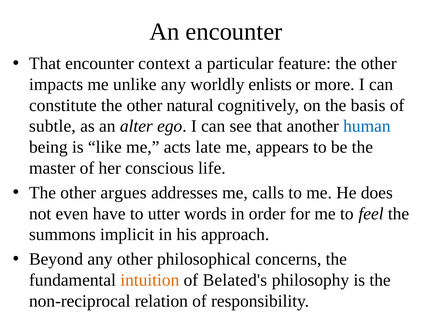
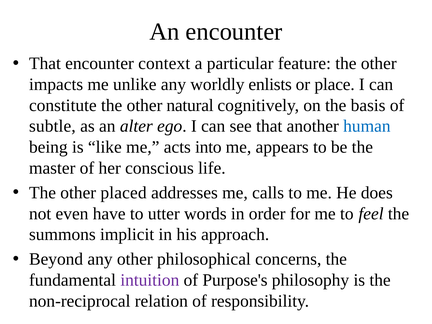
more: more -> place (335, 84)
late: late -> into (208, 147)
argues: argues -> placed (124, 193)
intuition colour: orange -> purple (150, 280)
Belated's: Belated's -> Purpose's (235, 280)
